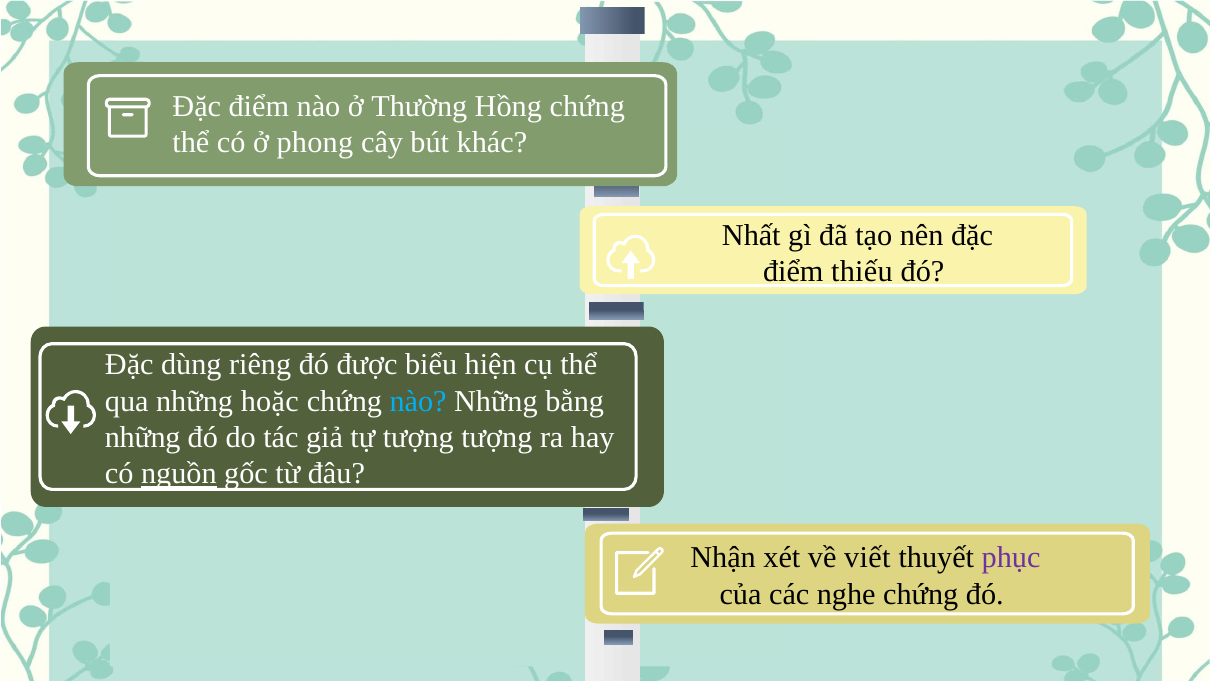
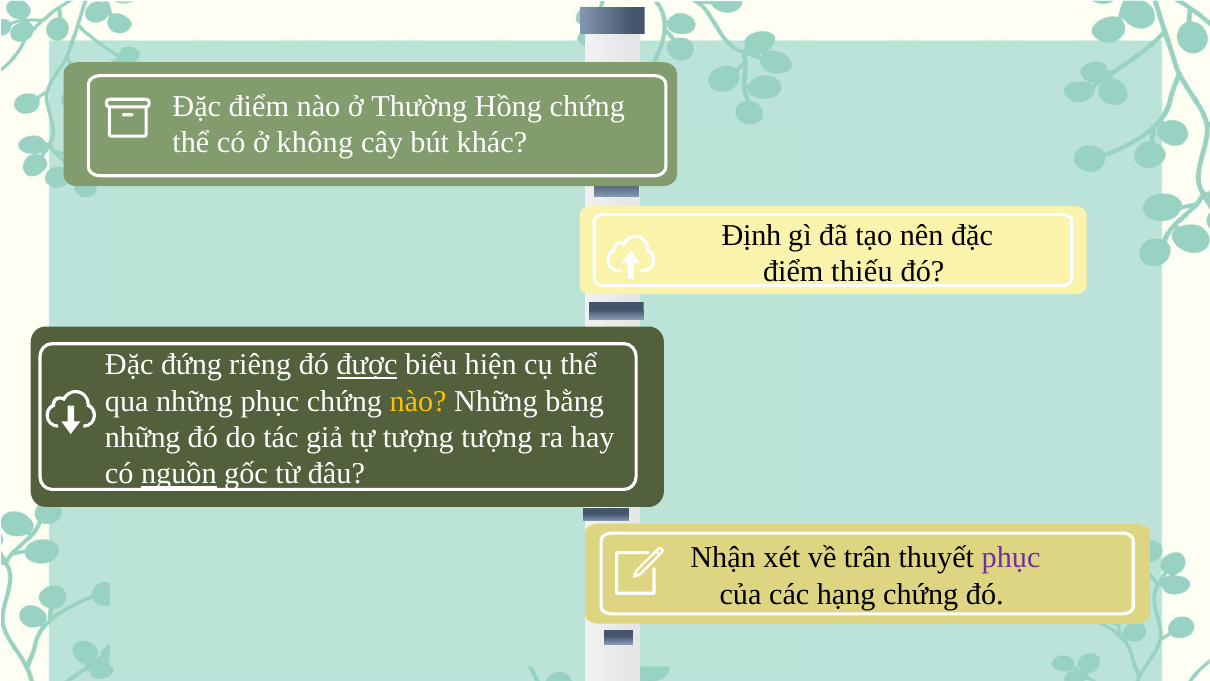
phong: phong -> không (315, 142)
Nhất: Nhất -> Định (751, 235)
dùng: dùng -> đứng (191, 365)
được underline: none -> present (367, 365)
những hoặc: hoặc -> phục (270, 401)
nào colour: light blue -> yellow (418, 401)
viết: viết -> trân (867, 557)
nghe: nghe -> hạng (846, 594)
